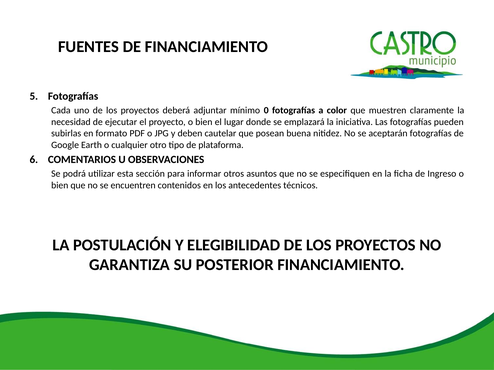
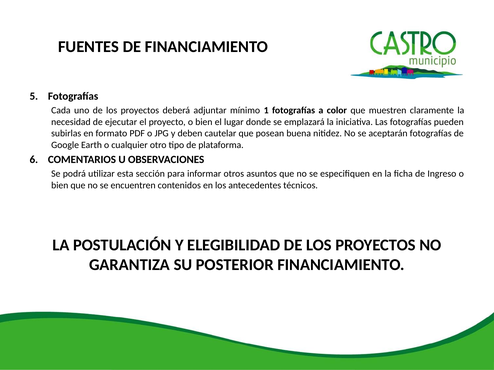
0: 0 -> 1 (266, 110)
